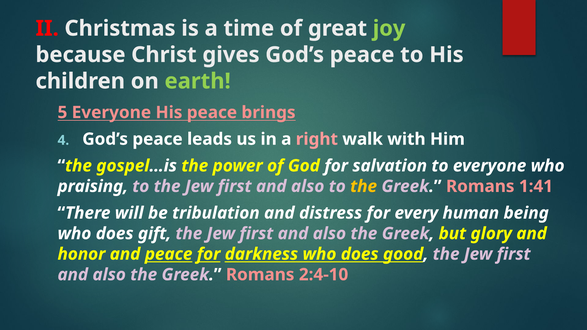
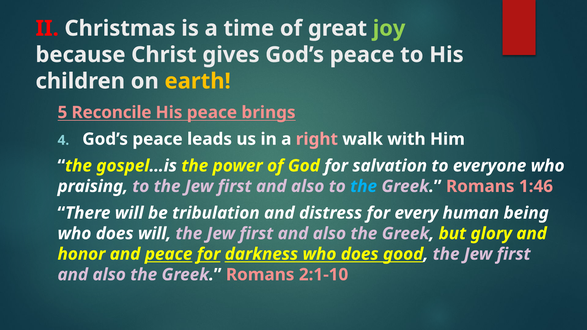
earth colour: light green -> yellow (198, 81)
5 Everyone: Everyone -> Reconcile (112, 113)
the colour: yellow -> light blue (364, 186)
1:41: 1:41 -> 1:46 (536, 186)
does gift: gift -> will (155, 234)
2:4-10: 2:4-10 -> 2:1-10 (324, 275)
